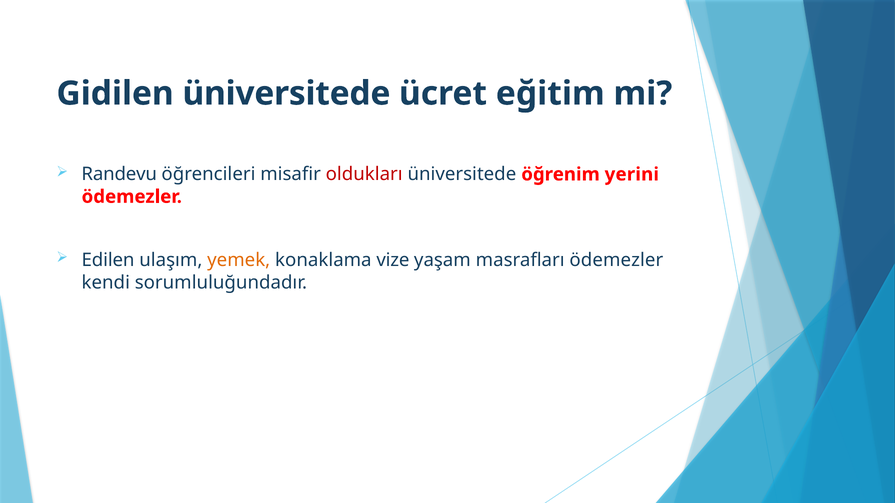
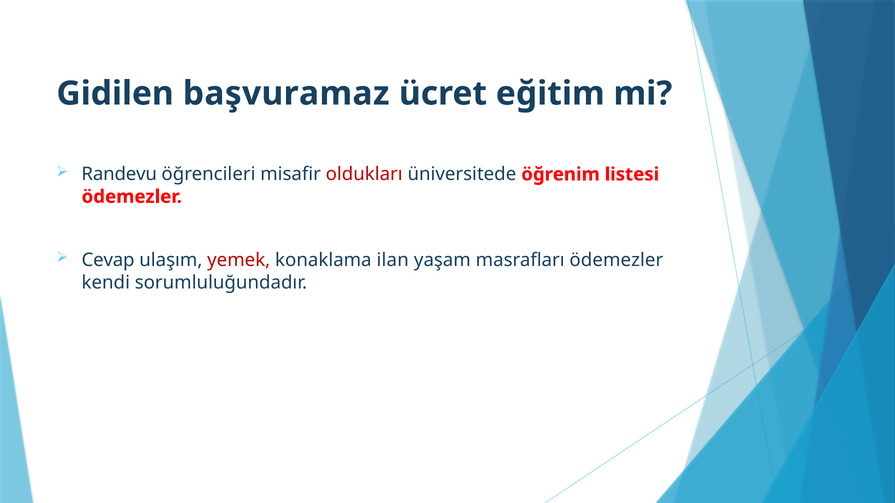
Gidilen üniversitede: üniversitede -> başvuramaz (286, 94)
yerini: yerini -> listesi (632, 174)
Edilen: Edilen -> Cevap (108, 260)
yemek colour: orange -> red (239, 260)
vize: vize -> ilan (393, 260)
